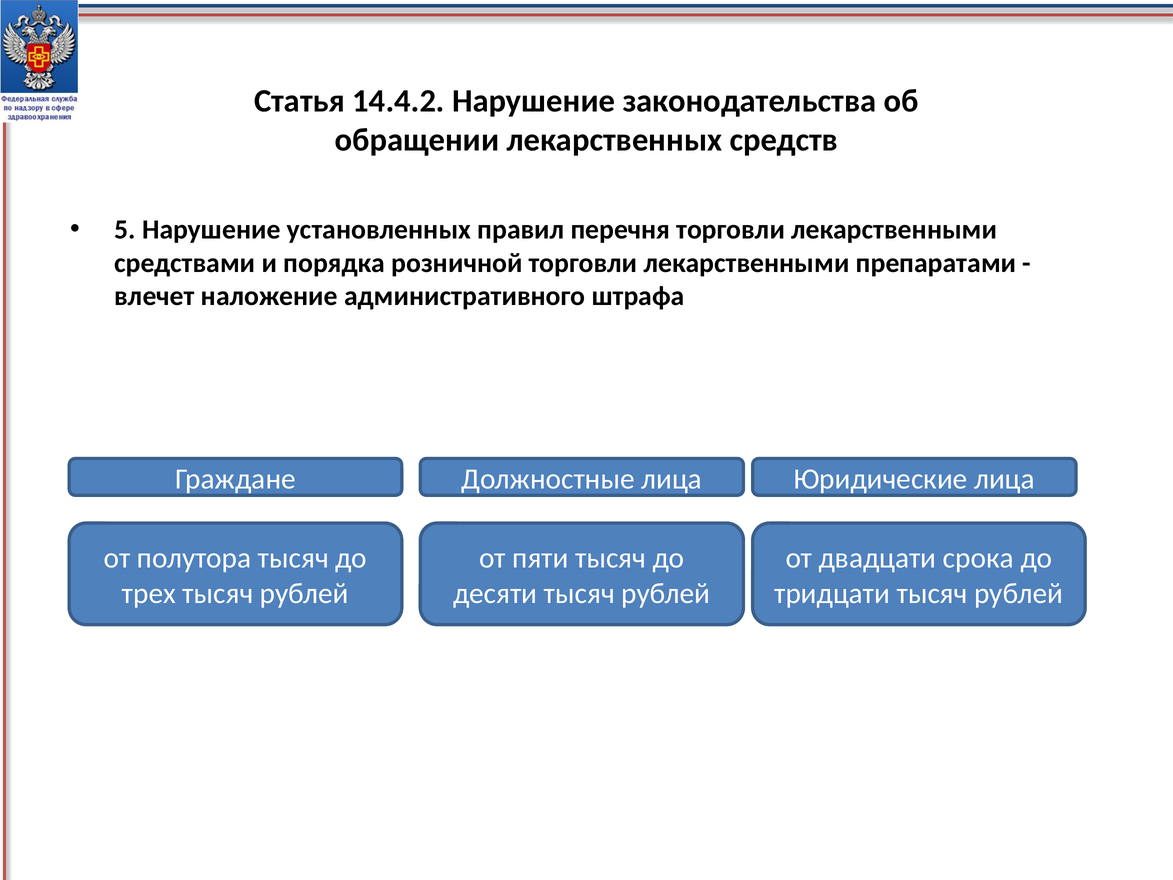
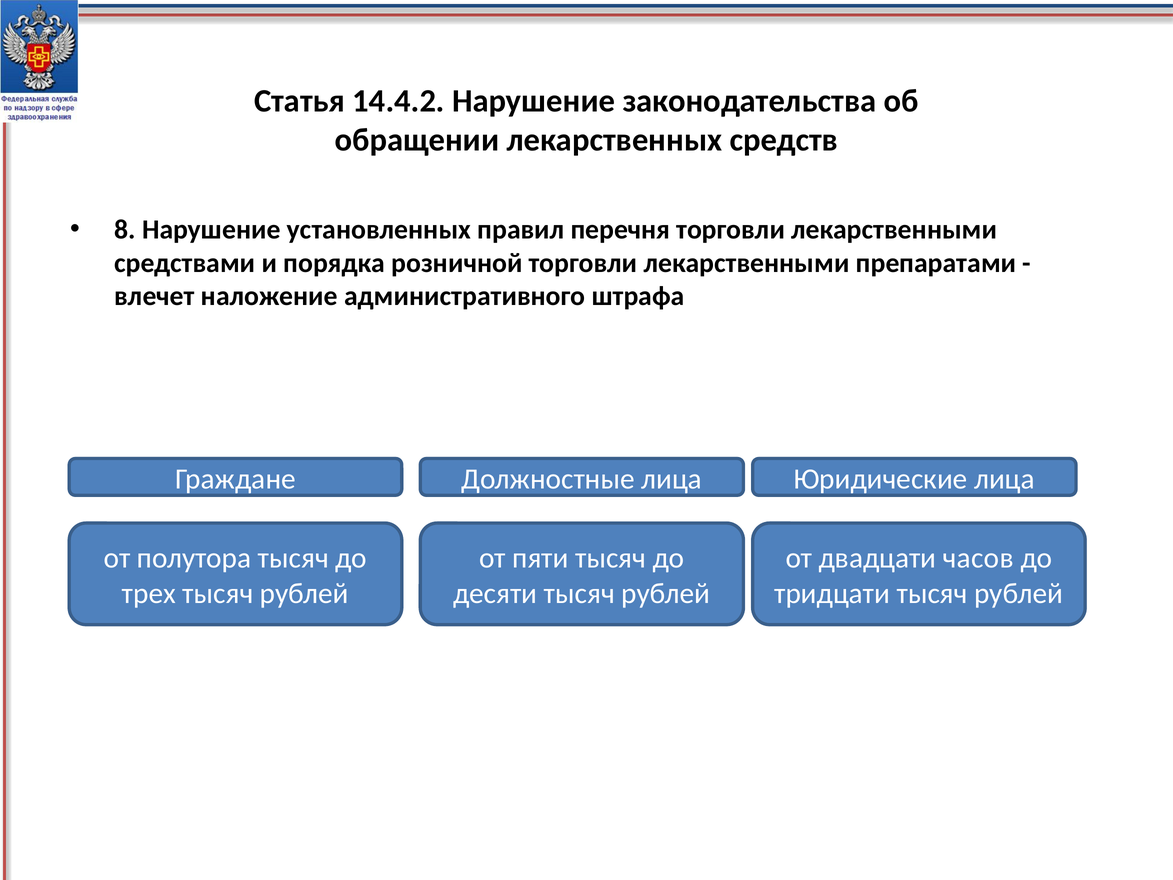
5: 5 -> 8 (125, 230)
срока: срока -> часов (978, 558)
